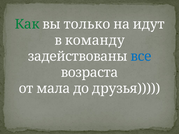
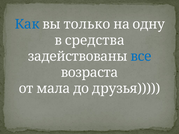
Как colour: green -> blue (27, 24)
идут: идут -> одну (149, 24)
команду: команду -> средства (95, 40)
